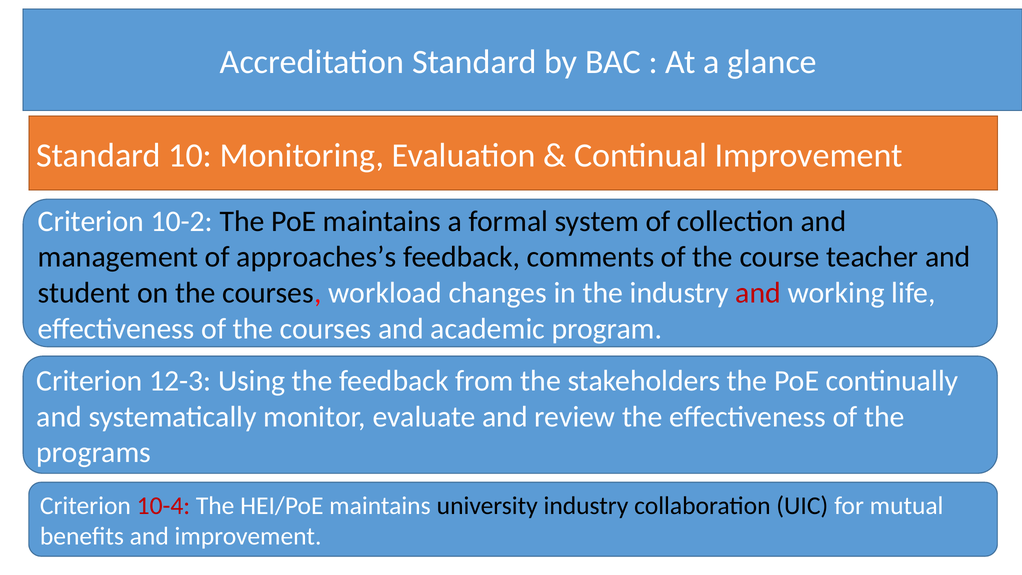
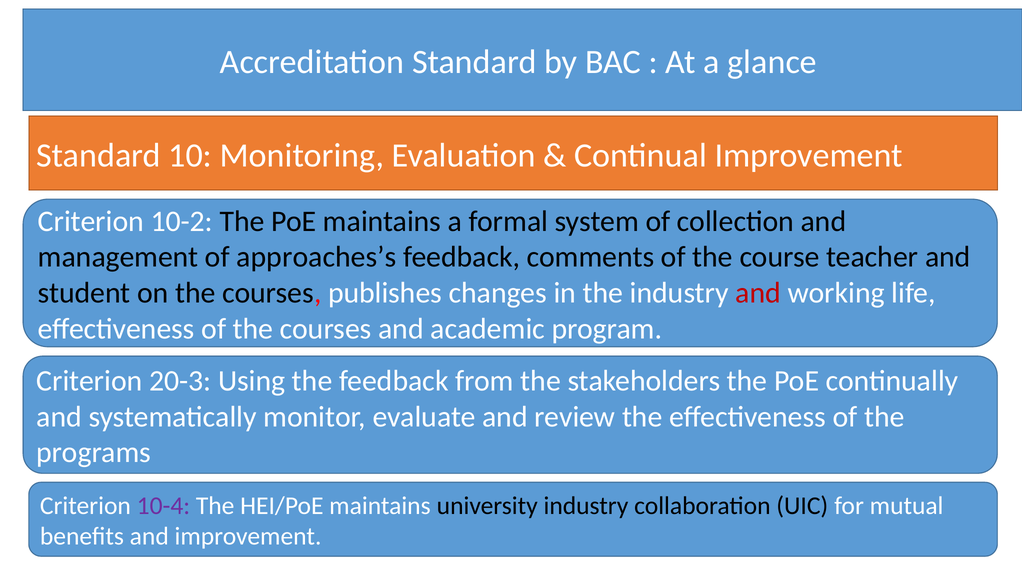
workload: workload -> publishes (385, 293)
12-3: 12-3 -> 20-3 (180, 381)
10-4 colour: red -> purple (163, 506)
